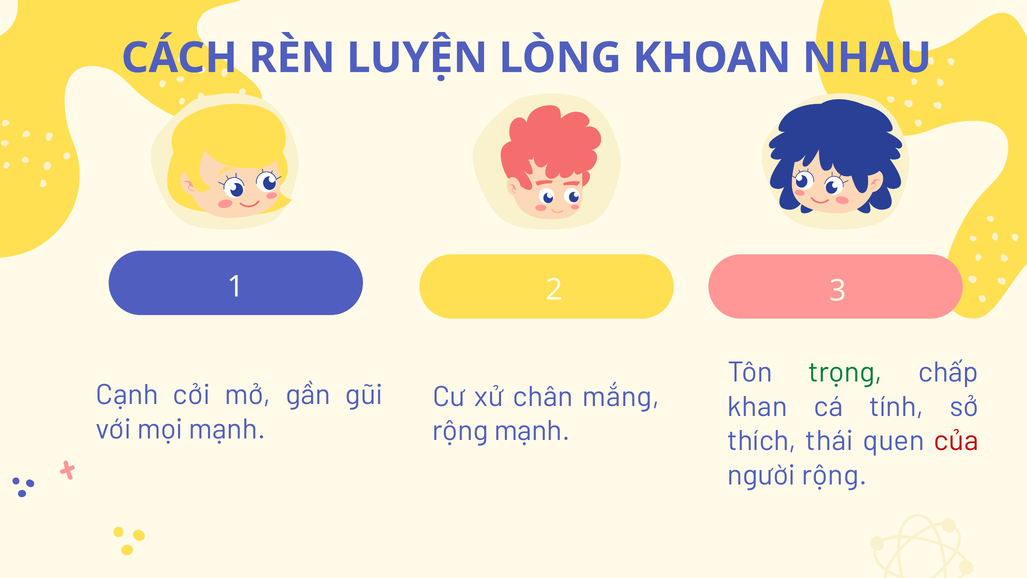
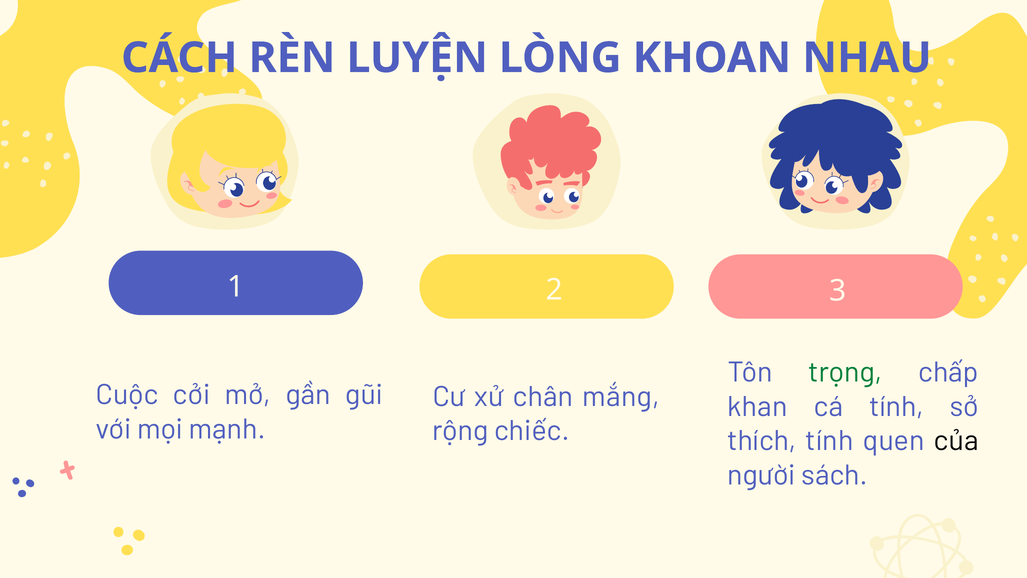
Cạnh: Cạnh -> Cuộc (127, 395)
rộng mạnh: mạnh -> chiếc (532, 431)
thích thái: thái -> tính (829, 441)
của colour: red -> black (956, 441)
người rộng: rộng -> sách (835, 475)
